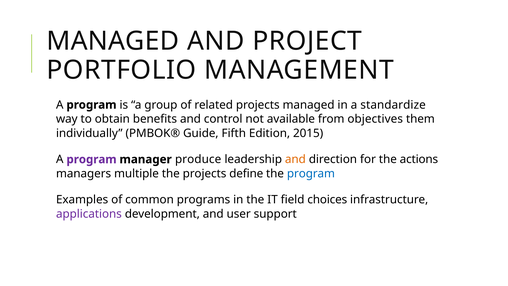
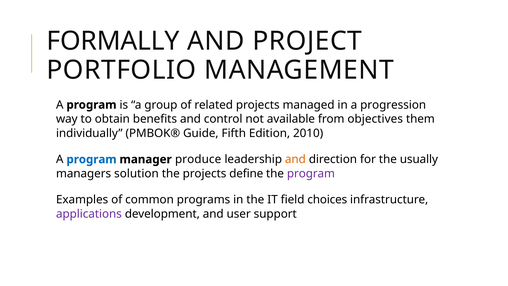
MANAGED: MANAGED -> FORMALLY (113, 41)
standardize: standardize -> progression (393, 105)
2015: 2015 -> 2010 (308, 133)
program colour: purple -> blue (92, 159)
actions: actions -> usually (419, 159)
multiple: multiple -> solution (136, 174)
program colour: blue -> purple (311, 174)
